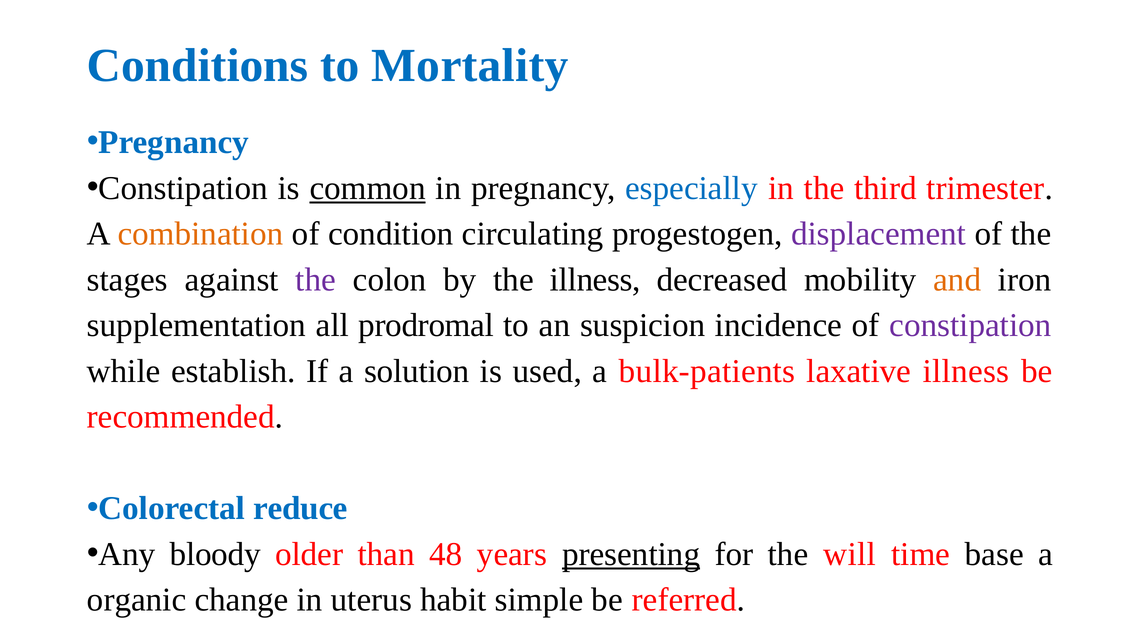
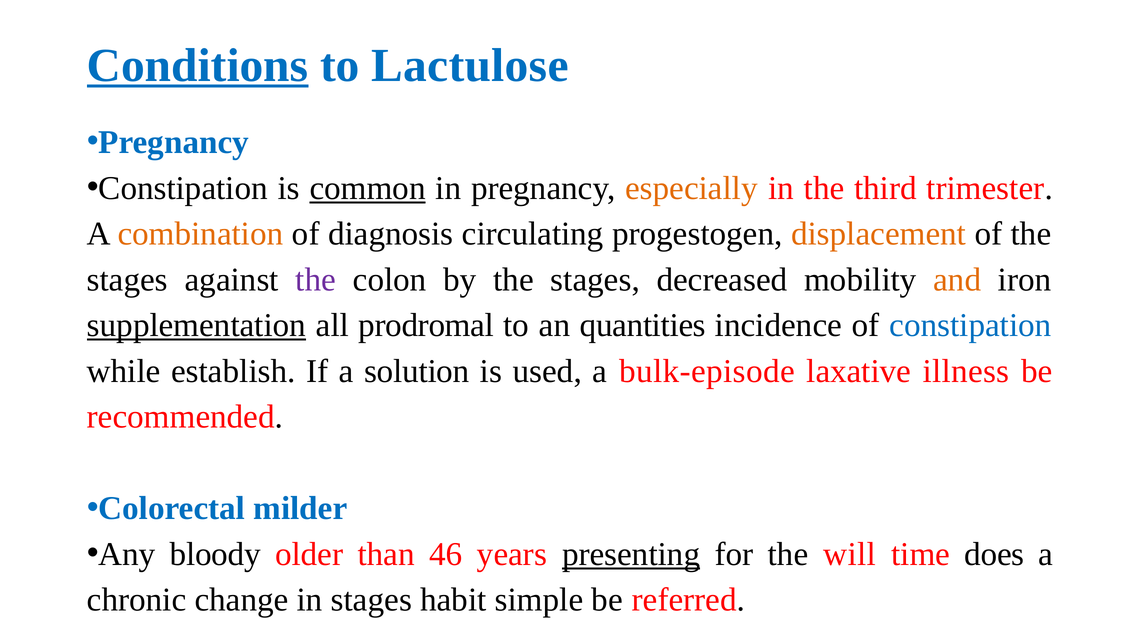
Conditions underline: none -> present (198, 66)
Mortality: Mortality -> Lactulose (470, 66)
especially colour: blue -> orange (691, 188)
condition: condition -> diagnosis (391, 234)
displacement colour: purple -> orange (879, 234)
by the illness: illness -> stages (595, 280)
supplementation underline: none -> present (196, 326)
suspicion: suspicion -> quantities (643, 326)
constipation colour: purple -> blue (970, 326)
bulk-patients: bulk-patients -> bulk-episode (707, 371)
reduce: reduce -> milder (300, 509)
48: 48 -> 46 (446, 554)
base: base -> does (994, 554)
organic: organic -> chronic (137, 600)
in uterus: uterus -> stages (371, 600)
